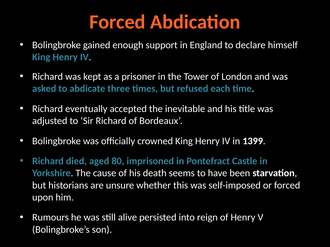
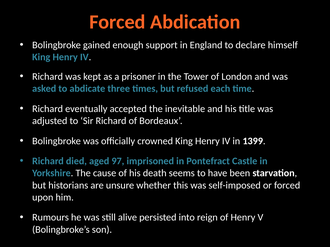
80: 80 -> 97 (118, 161)
